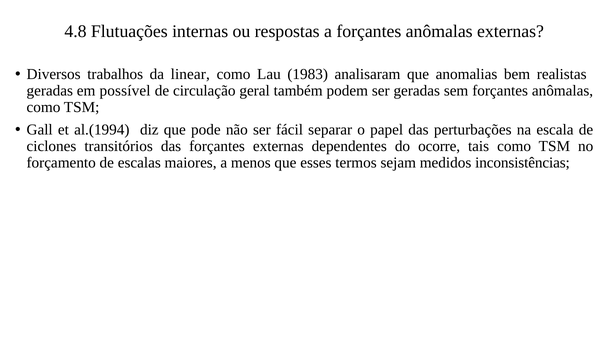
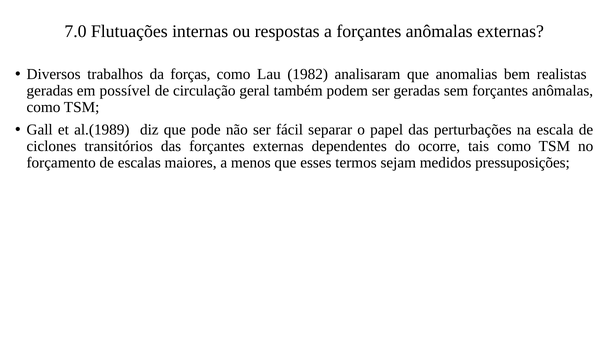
4.8: 4.8 -> 7.0 (75, 31)
linear: linear -> forças (190, 74)
1983: 1983 -> 1982 (308, 74)
al.(1994: al.(1994 -> al.(1989 (102, 130)
inconsistências: inconsistências -> pressuposições (522, 163)
